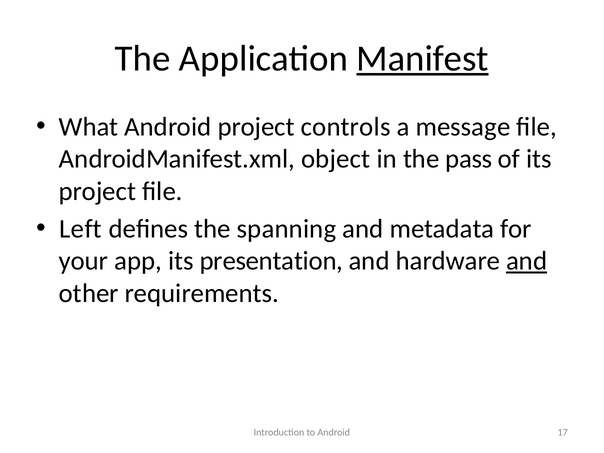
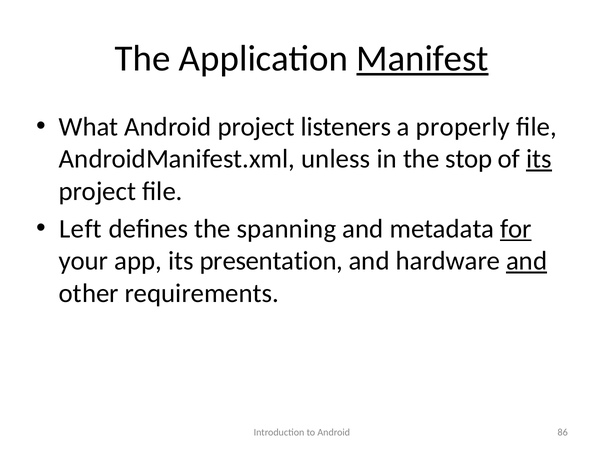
controls: controls -> listeners (346, 127)
message: message -> properly (463, 127)
object: object -> unless (336, 159)
pass: pass -> stop (469, 159)
its underline: none -> present (539, 159)
for underline: none -> present (516, 229)
17: 17 -> 86 (563, 433)
